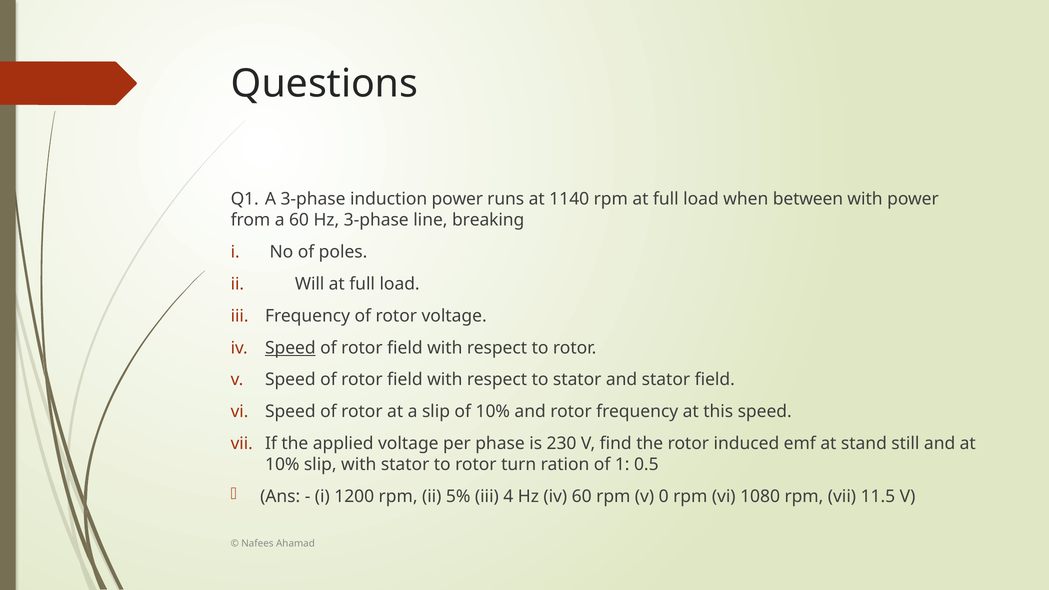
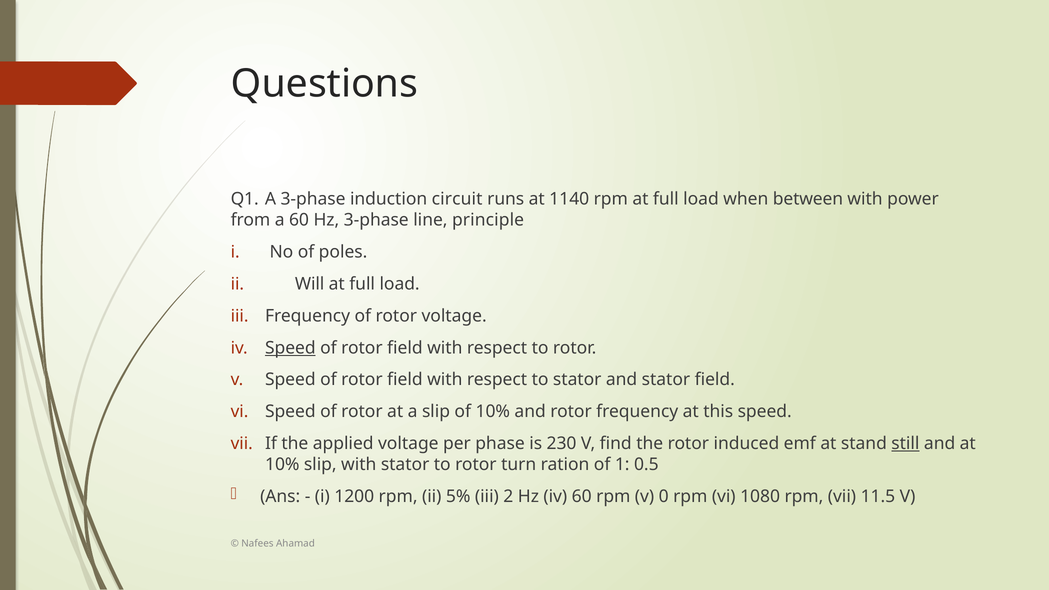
induction power: power -> circuit (457, 199)
breaking: breaking -> principle (488, 220)
still underline: none -> present (905, 444)
4: 4 -> 2 (508, 496)
